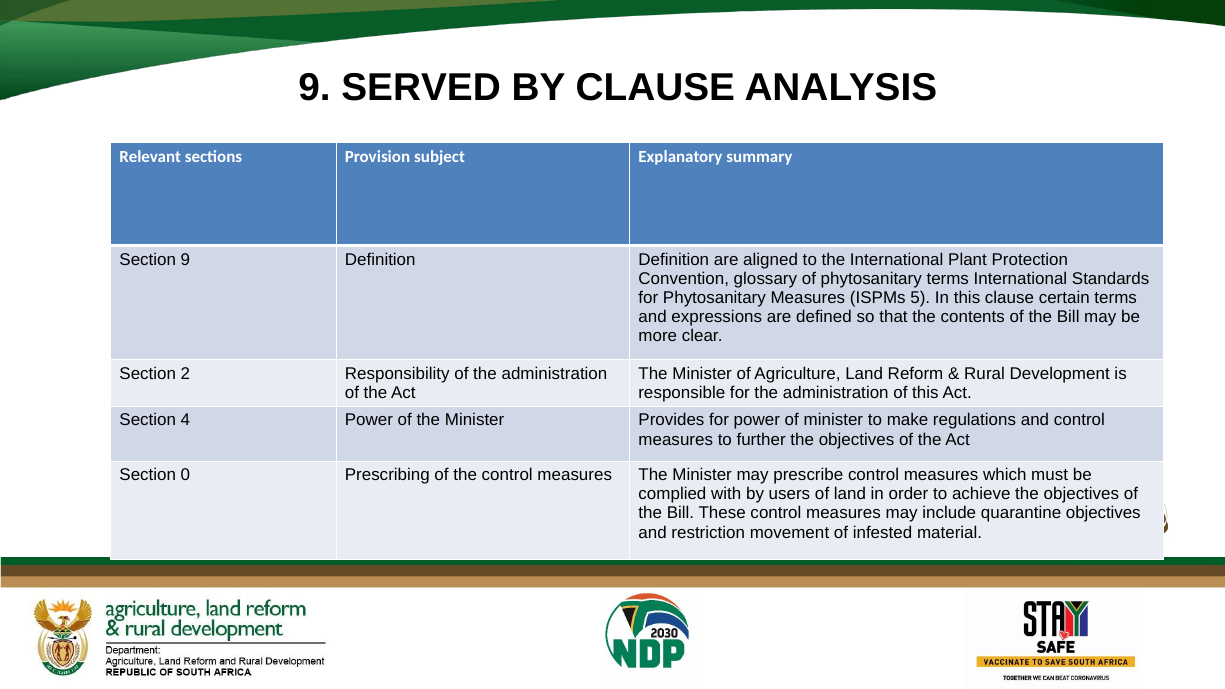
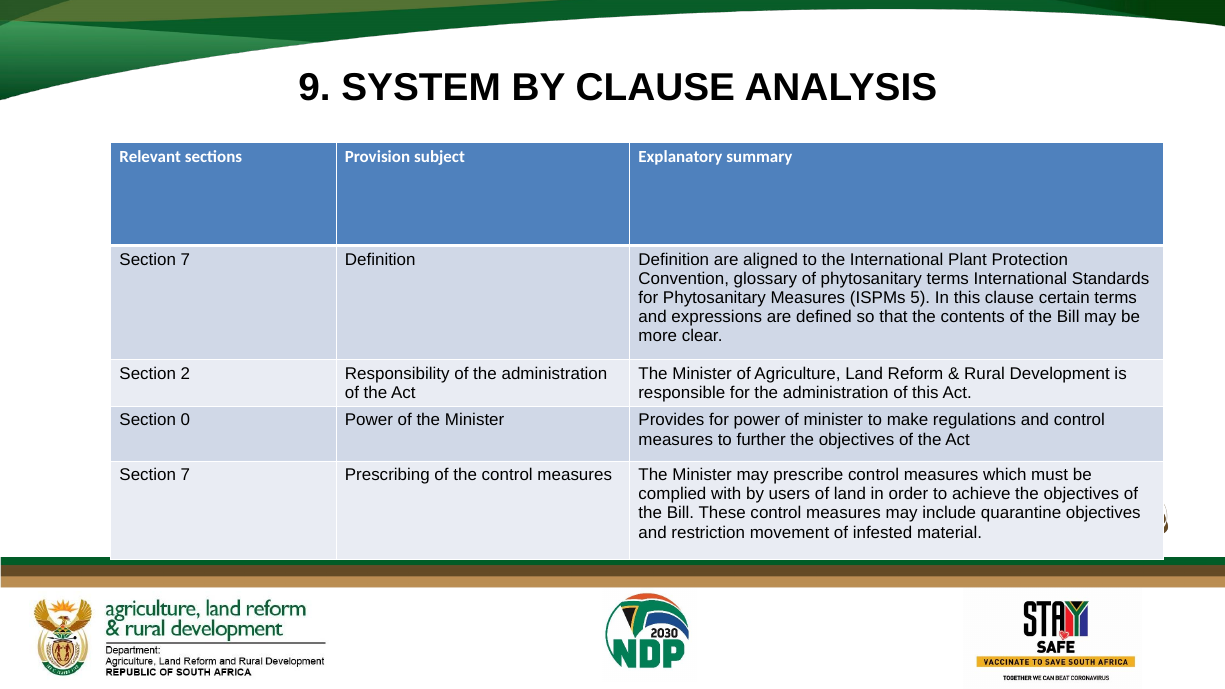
SERVED: SERVED -> SYSTEM (421, 88)
9: 9 -> 7 (185, 260)
4: 4 -> 0 (185, 420)
0: 0 -> 7 (185, 475)
